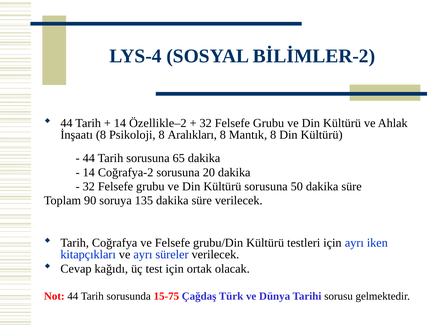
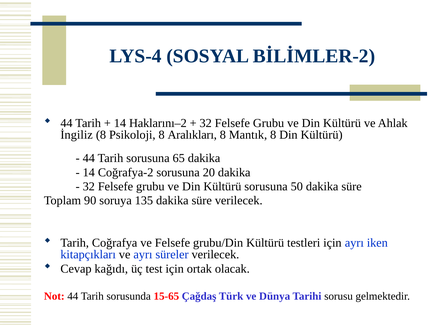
Özellikle–2: Özellikle–2 -> Haklarını–2 (158, 123)
İnşaatı: İnşaatı -> İngiliz (77, 135)
15-75: 15-75 -> 15-65 (166, 297)
